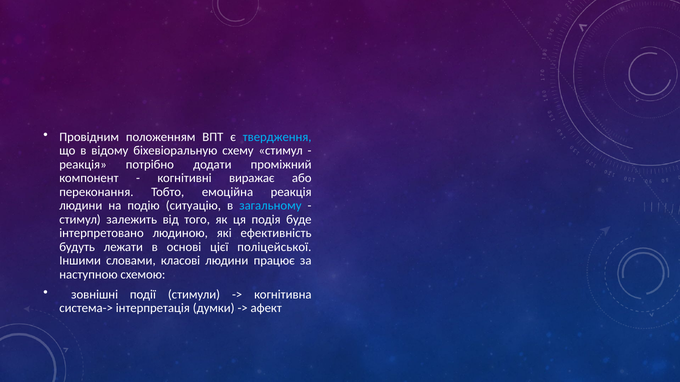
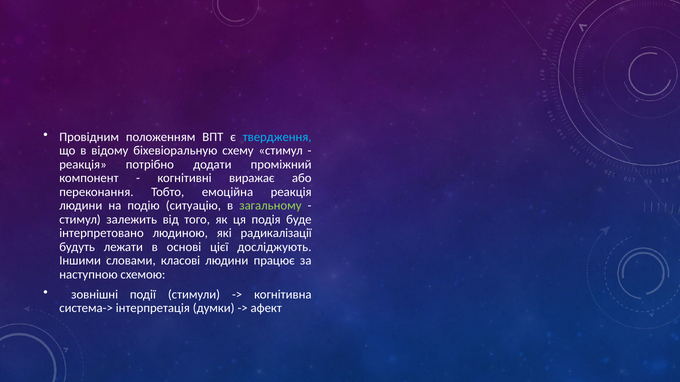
загальному colour: light blue -> light green (270, 206)
ефективність: ефективність -> радикалізації (276, 233)
поліцейської: поліцейської -> досліджують (274, 247)
